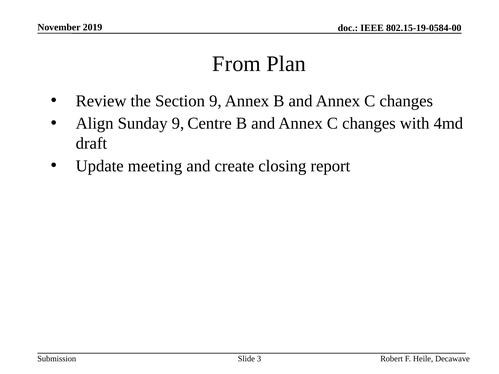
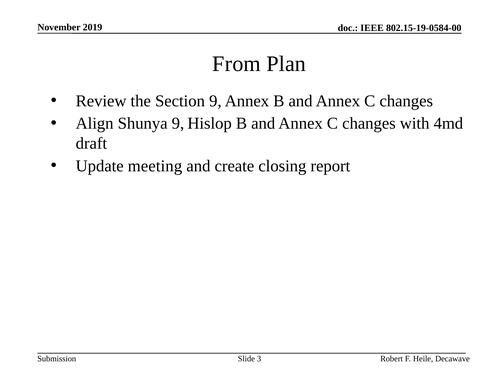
Sunday: Sunday -> Shunya (143, 124)
Centre: Centre -> Hislop (210, 124)
